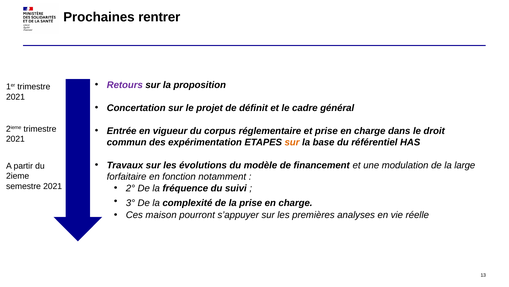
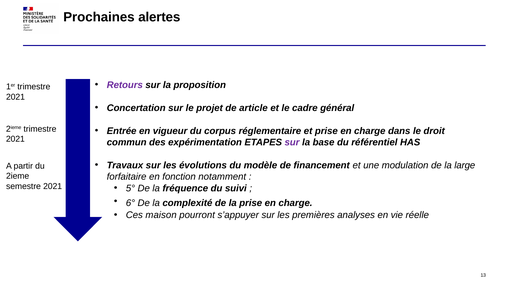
rentrer: rentrer -> alertes (159, 17)
définit: définit -> article (253, 108)
sur colour: orange -> purple (292, 142)
2°: 2° -> 5° (130, 188)
3°: 3° -> 6° (130, 202)
